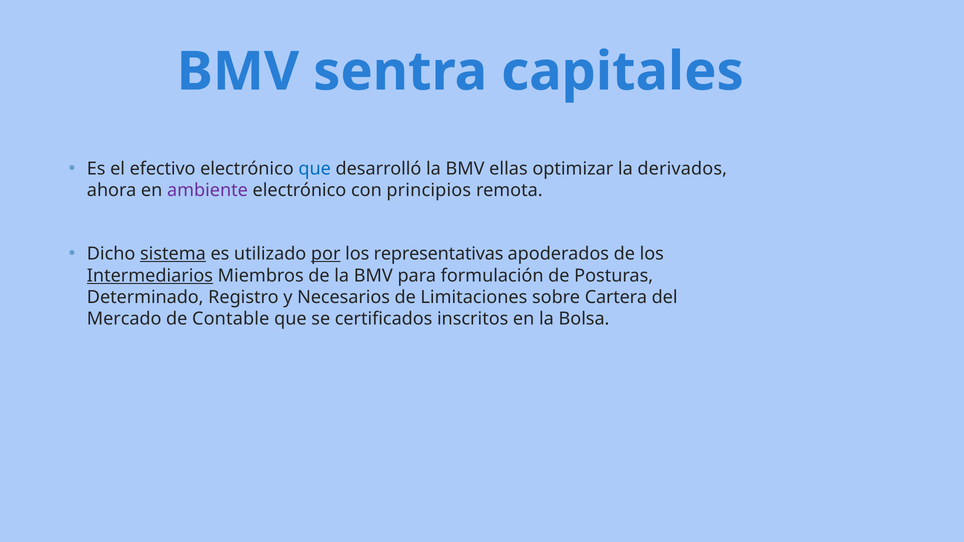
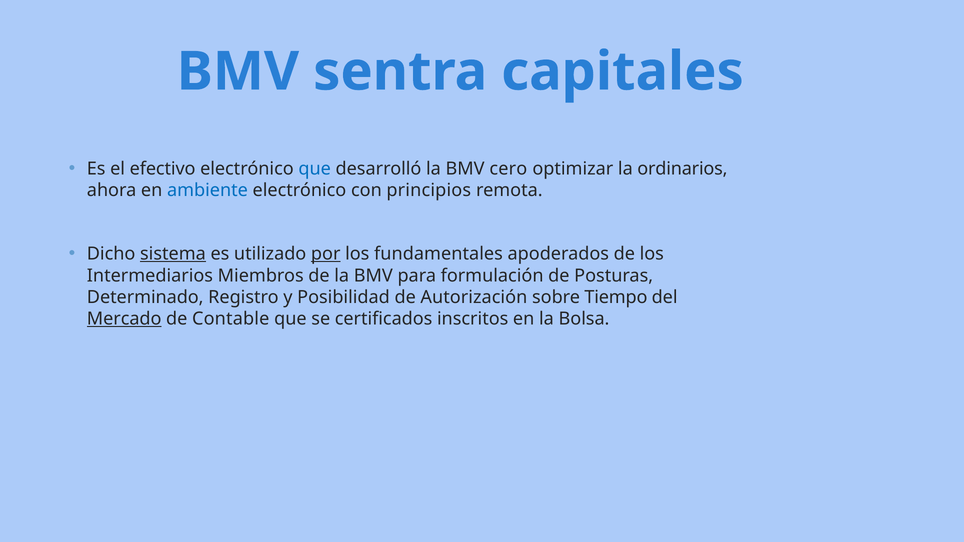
ellas: ellas -> cero (508, 169)
derivados: derivados -> ordinarios (682, 169)
ambiente colour: purple -> blue (207, 191)
representativas: representativas -> fundamentales (438, 254)
Intermediarios underline: present -> none (150, 276)
Necesarios: Necesarios -> Posibilidad (344, 297)
Limitaciones: Limitaciones -> Autorización (474, 297)
Cartera: Cartera -> Tiempo (616, 297)
Mercado underline: none -> present (124, 319)
